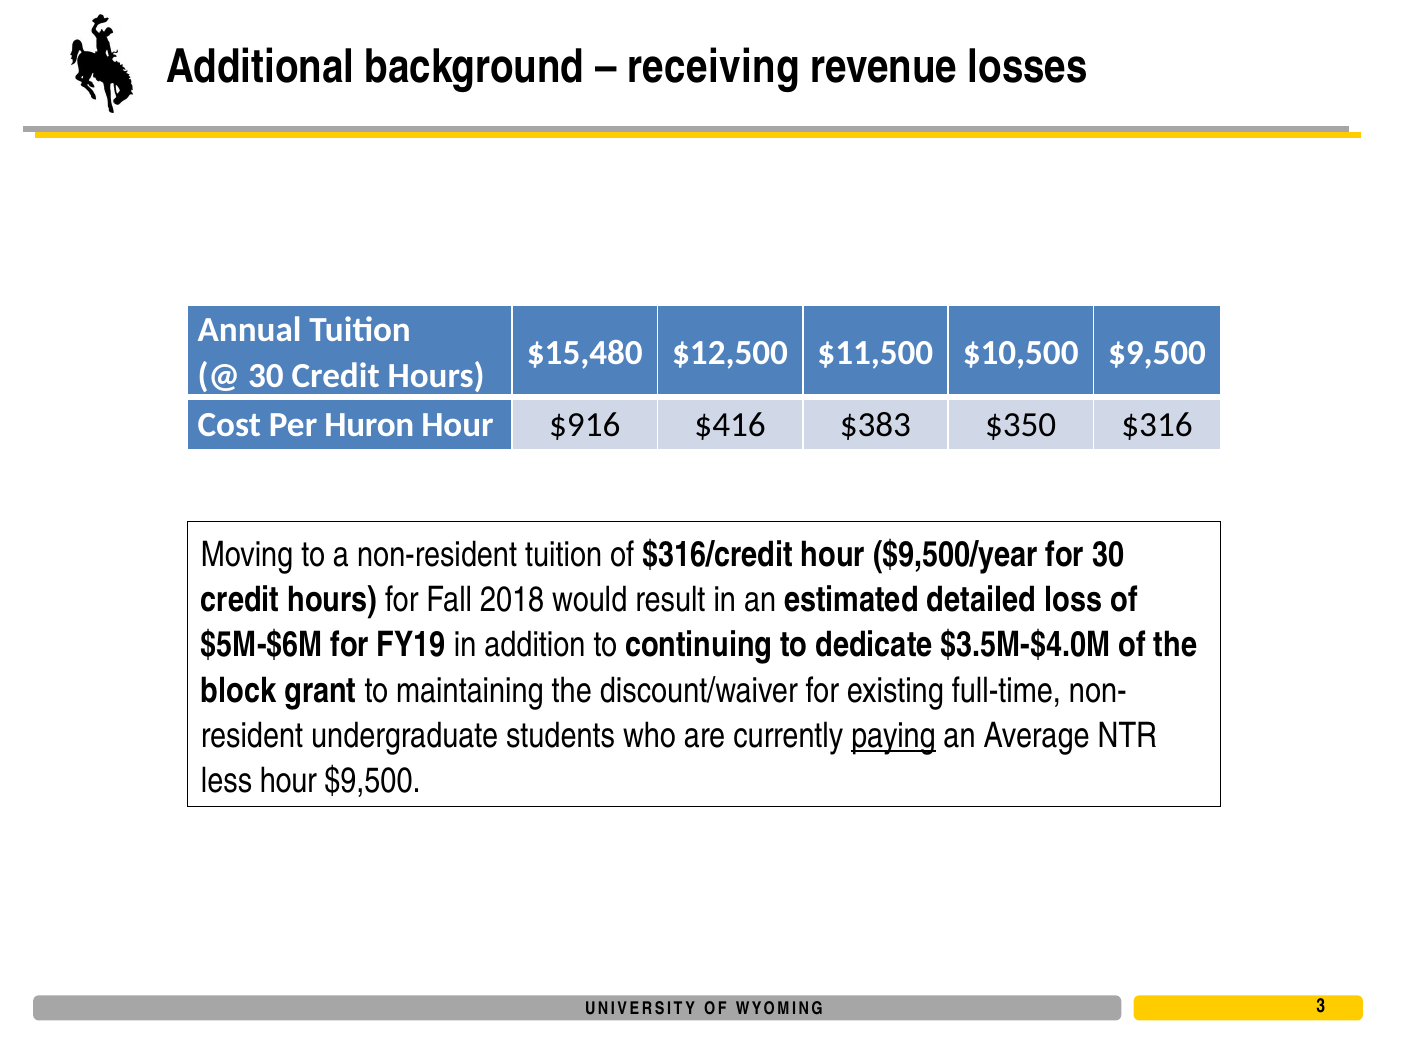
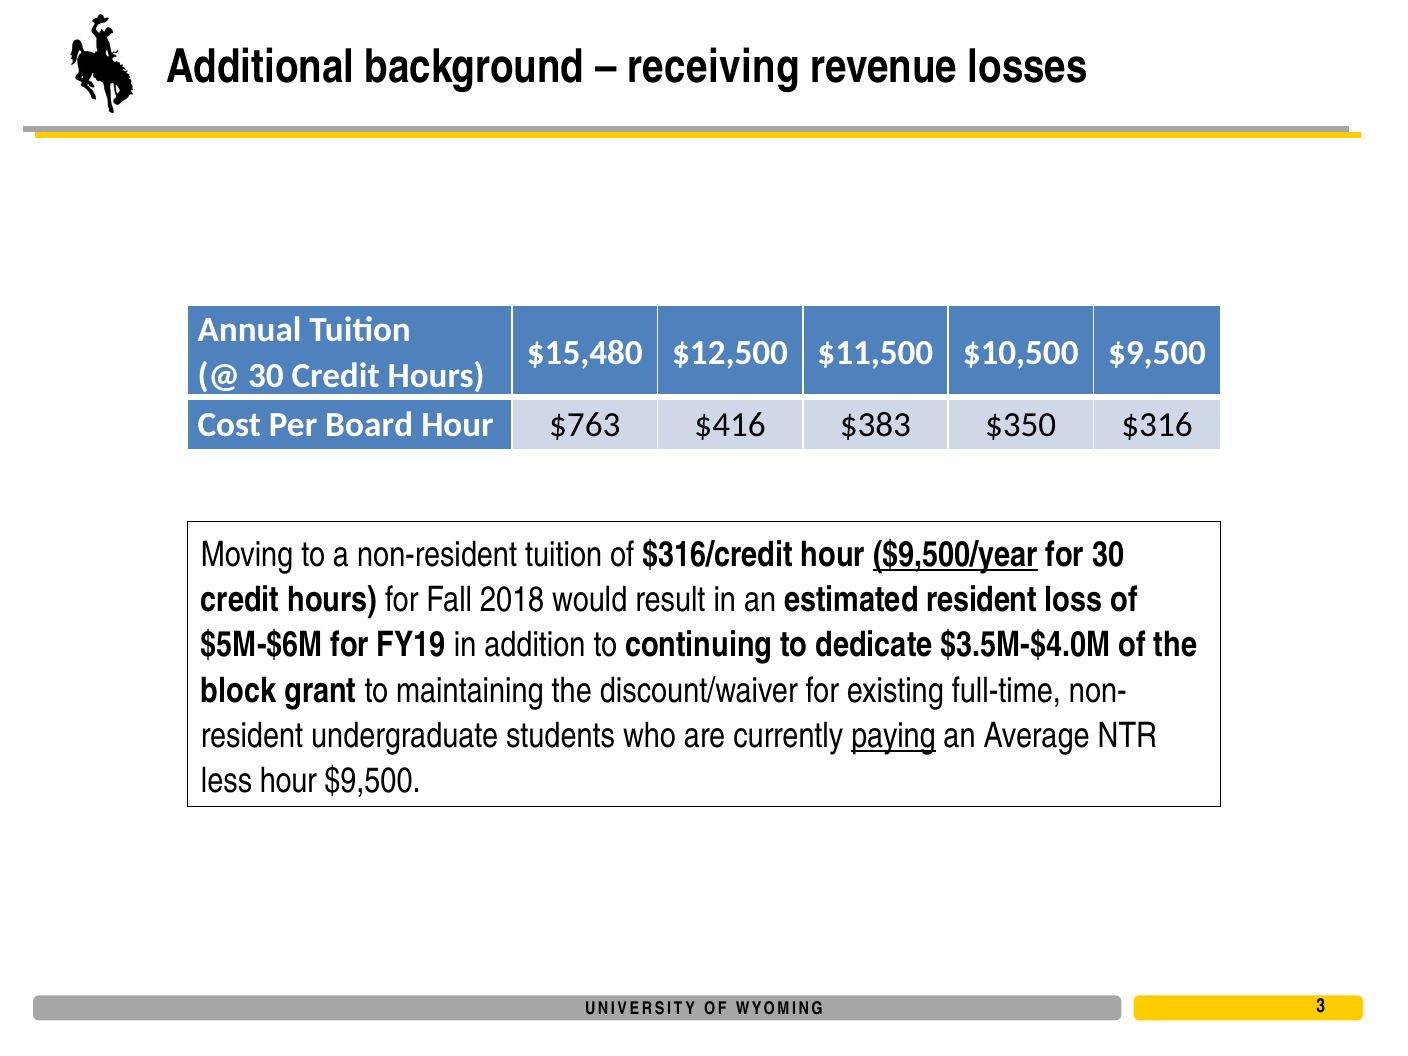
Huron: Huron -> Board (369, 425)
$916: $916 -> $763 (585, 425)
$9,500/year underline: none -> present (956, 555)
estimated detailed: detailed -> resident (982, 600)
